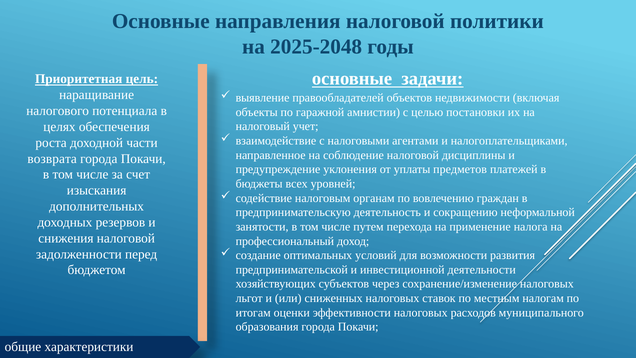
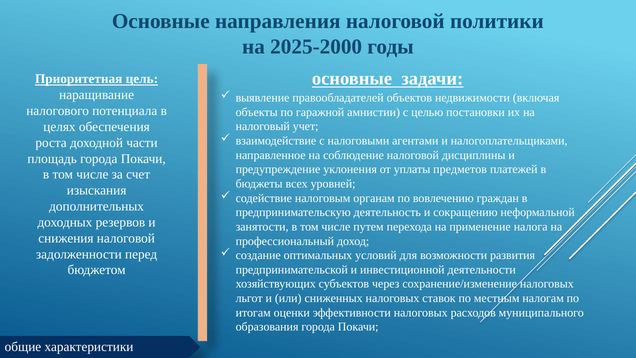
2025-2048: 2025-2048 -> 2025-2000 (316, 47)
возврата: возврата -> площадь (52, 159)
